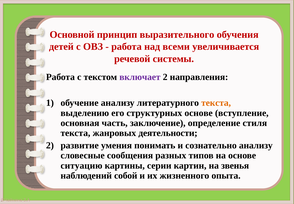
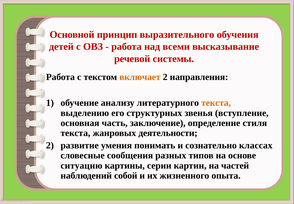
увеличивается: увеличивается -> высказывание (226, 47)
включает colour: purple -> orange (140, 77)
структурных основе: основе -> звенья (199, 113)
сознательно анализу: анализу -> классах (256, 145)
звенья: звенья -> частей (235, 166)
